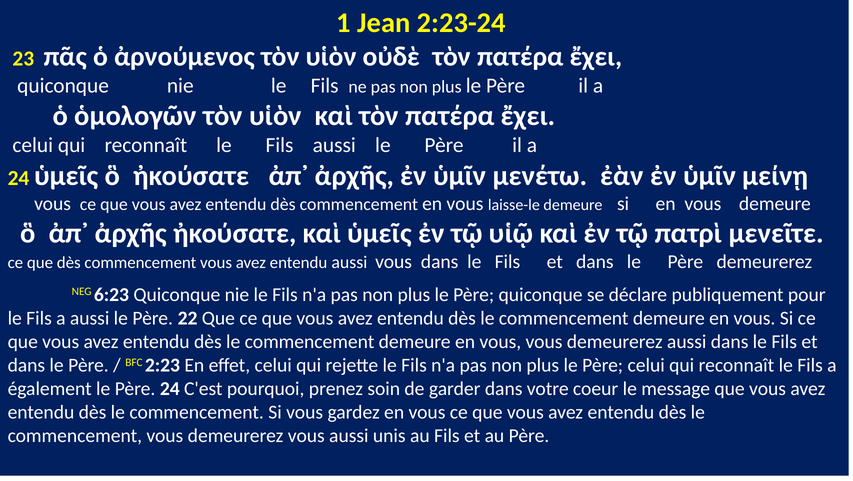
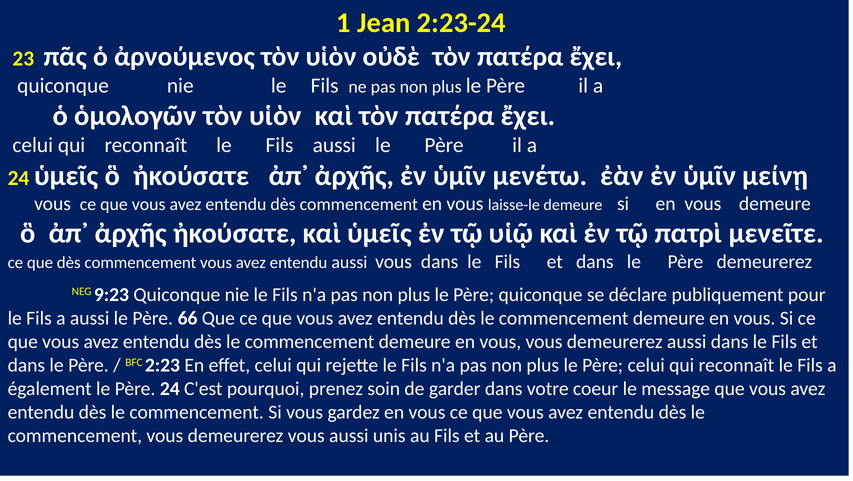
6:23: 6:23 -> 9:23 (112, 295)
22: 22 -> 66 (188, 318)
